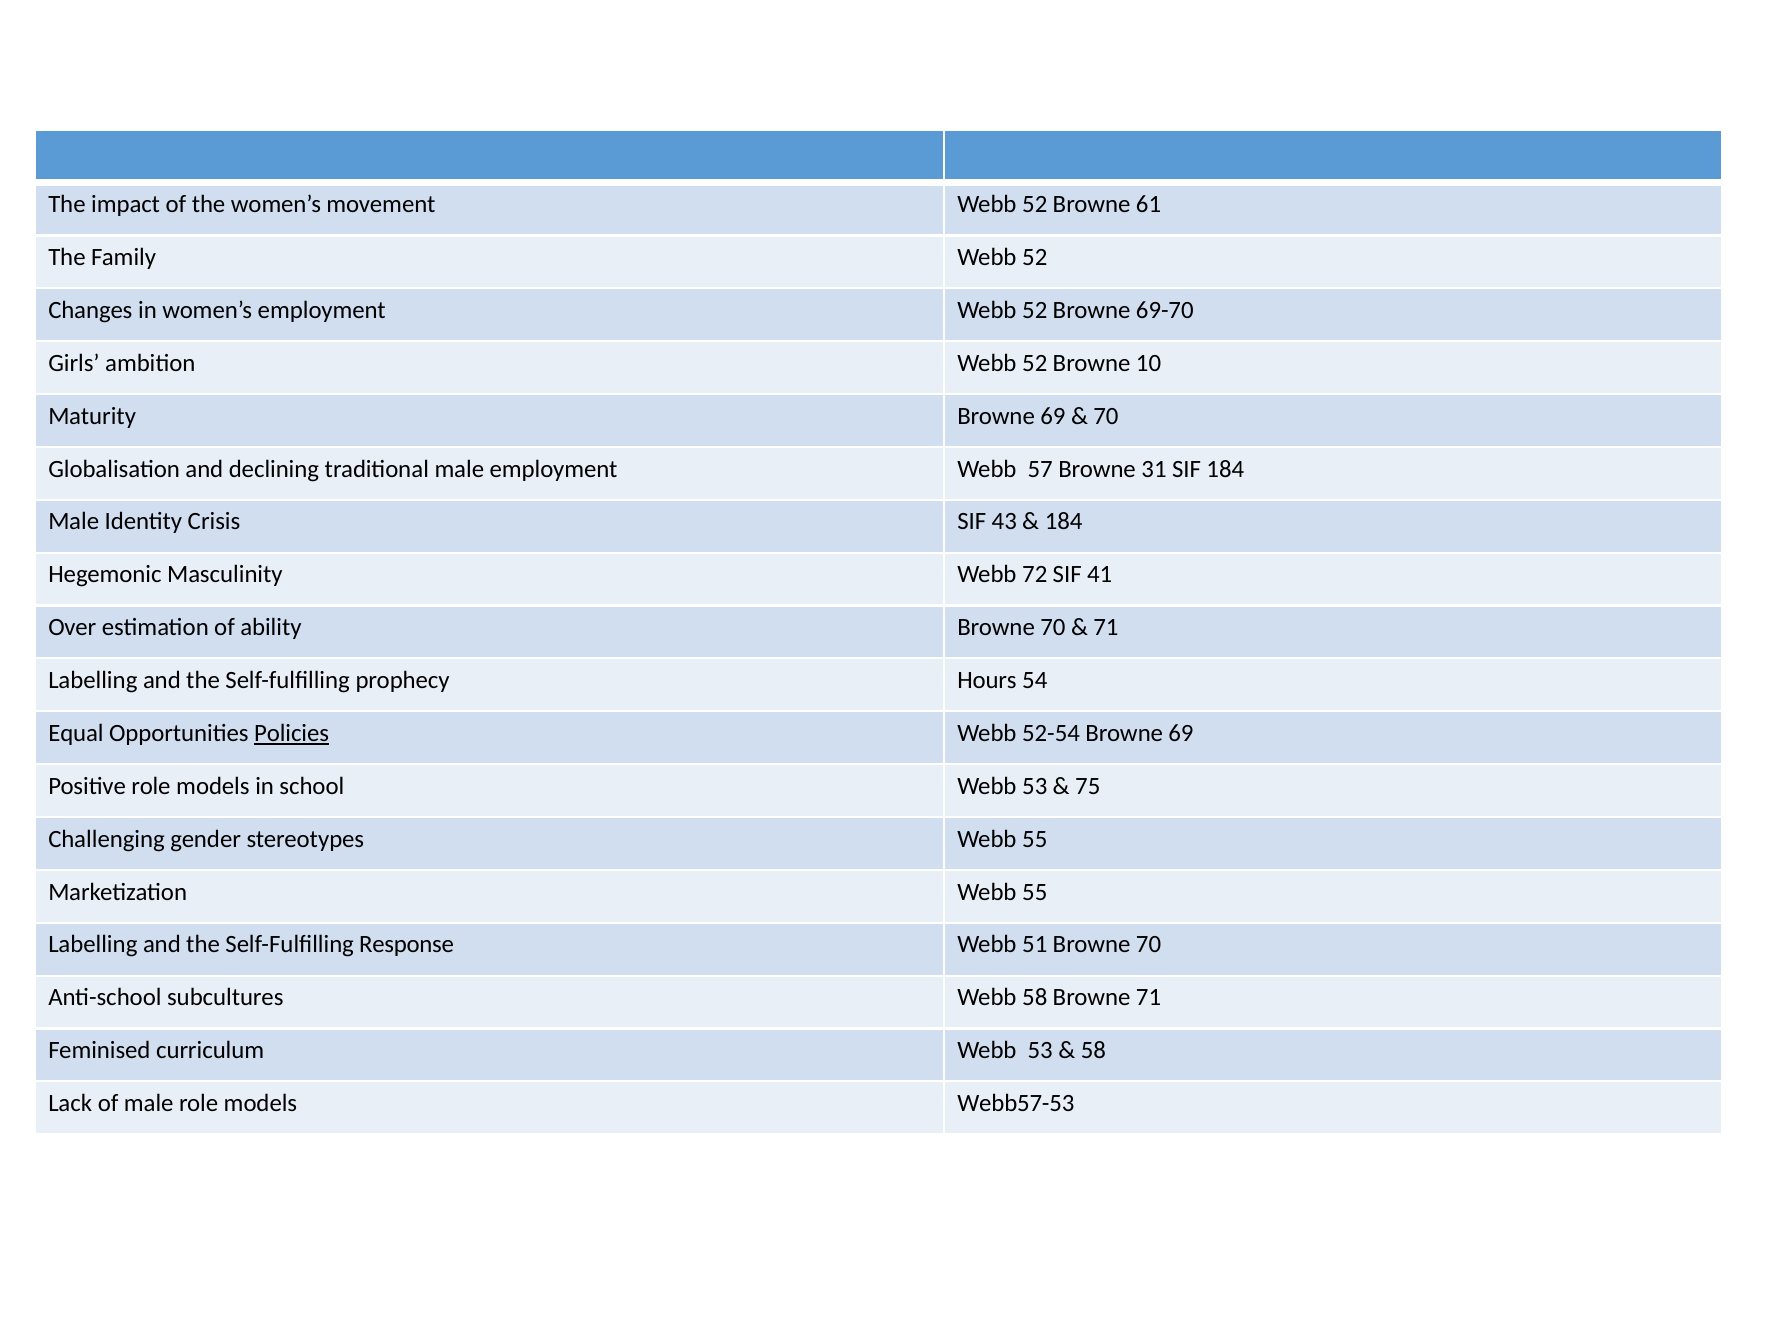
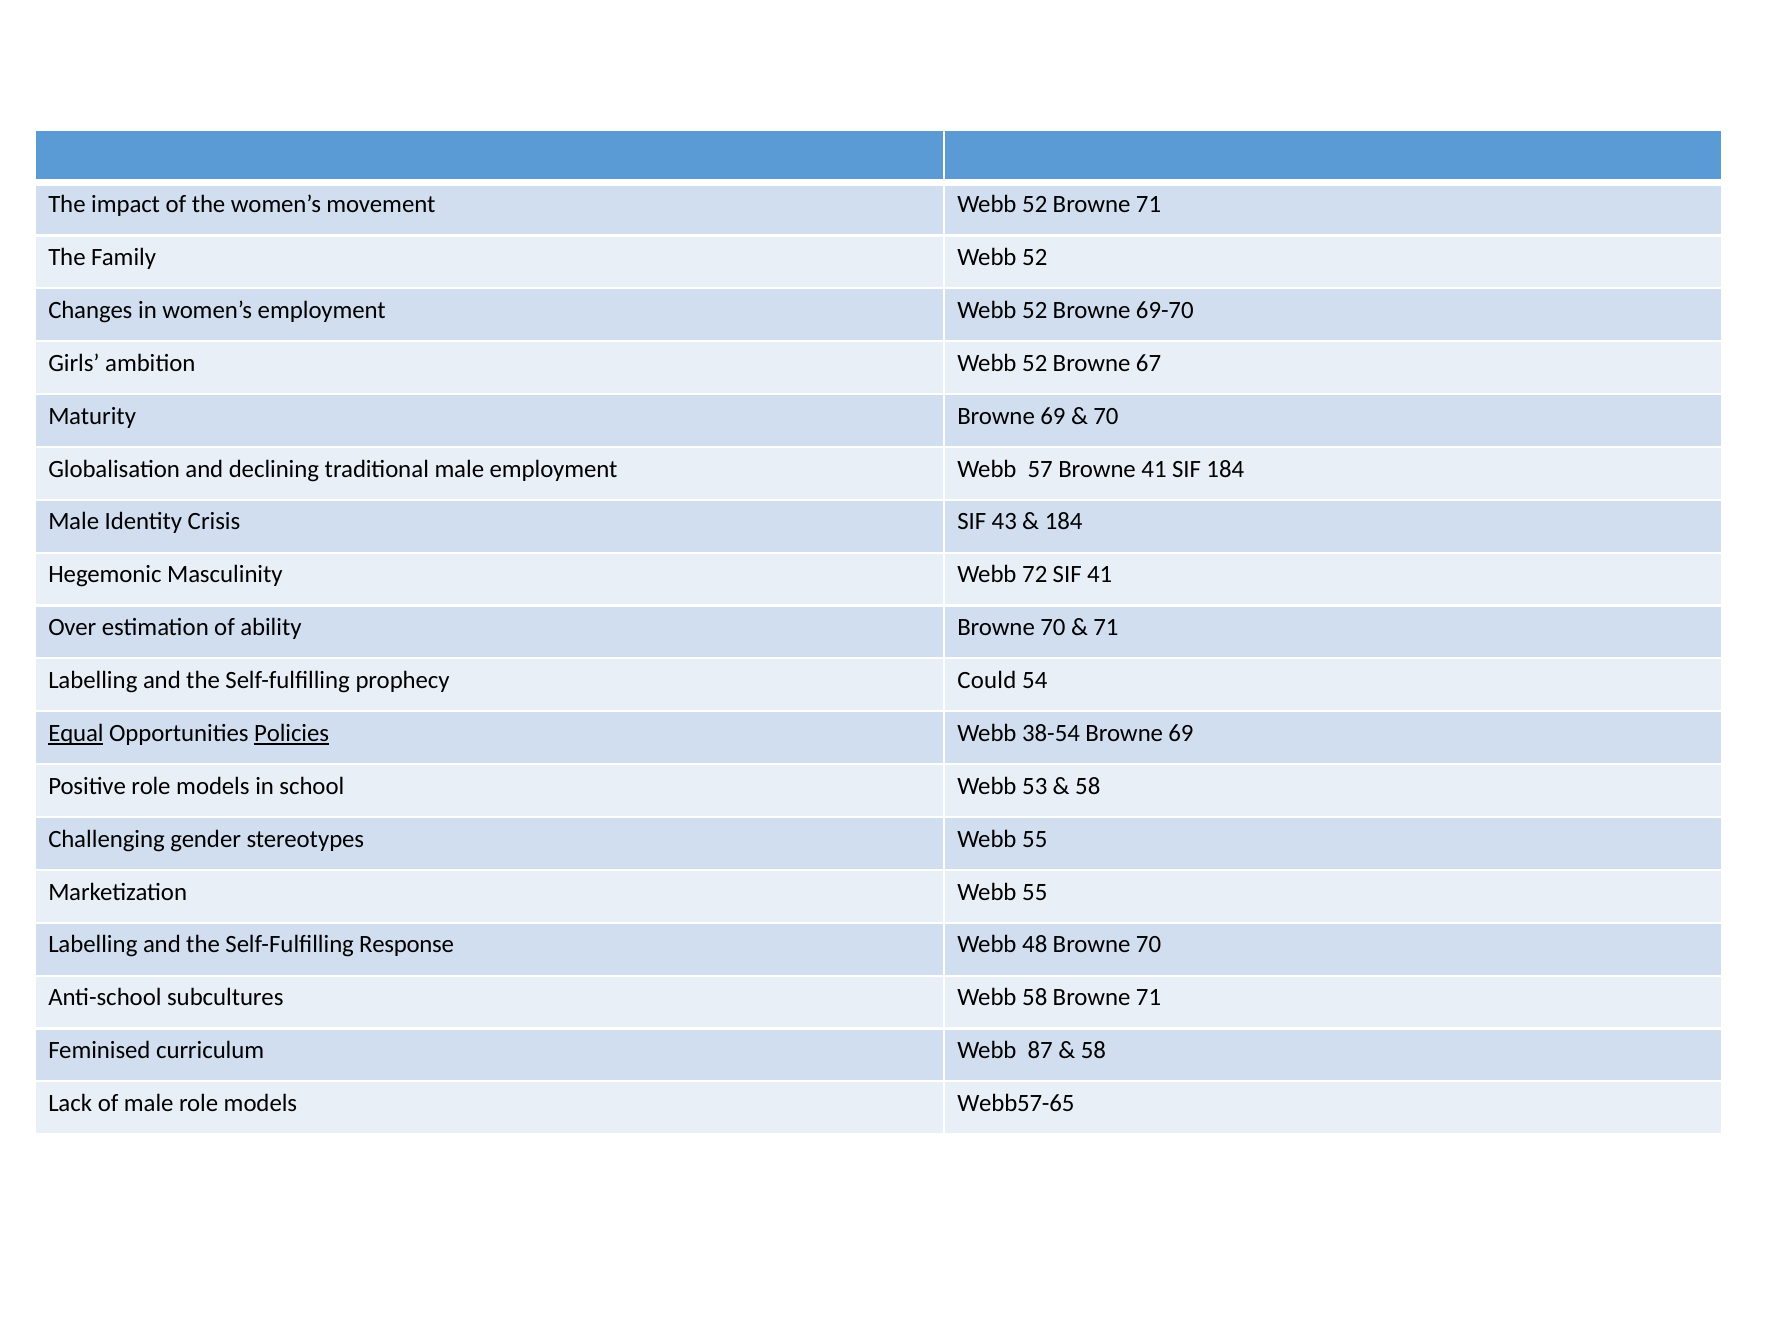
52 Browne 61: 61 -> 71 (1149, 204)
10: 10 -> 67 (1149, 363)
Browne 31: 31 -> 41 (1154, 469)
Hours: Hours -> Could (987, 680)
Equal underline: none -> present (76, 733)
52-54: 52-54 -> 38-54 (1051, 733)
75: 75 -> 58 (1088, 786)
51: 51 -> 48 (1035, 944)
curriculum Webb 53: 53 -> 87 (1040, 1050)
Webb57-53: Webb57-53 -> Webb57-65 (1016, 1103)
